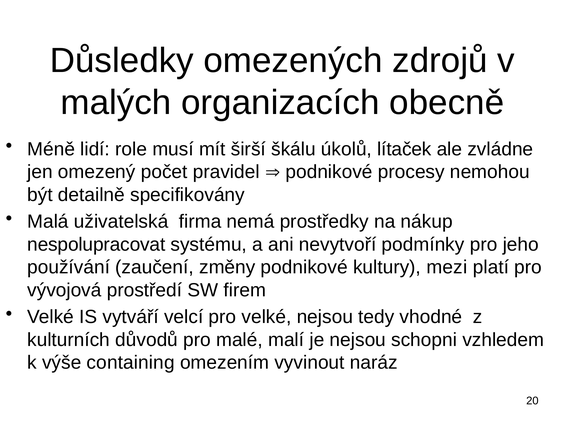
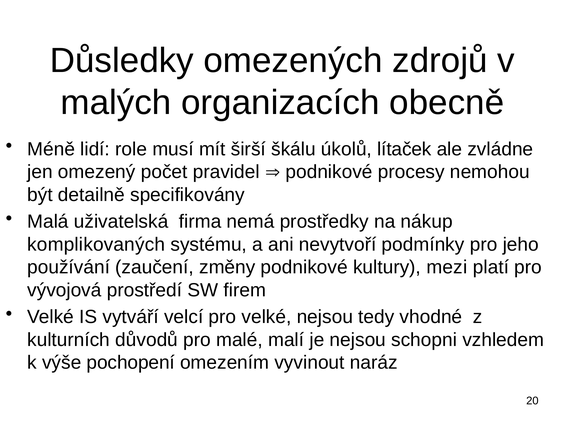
nespolupracovat: nespolupracovat -> komplikovaných (96, 245)
containing: containing -> pochopení (131, 363)
